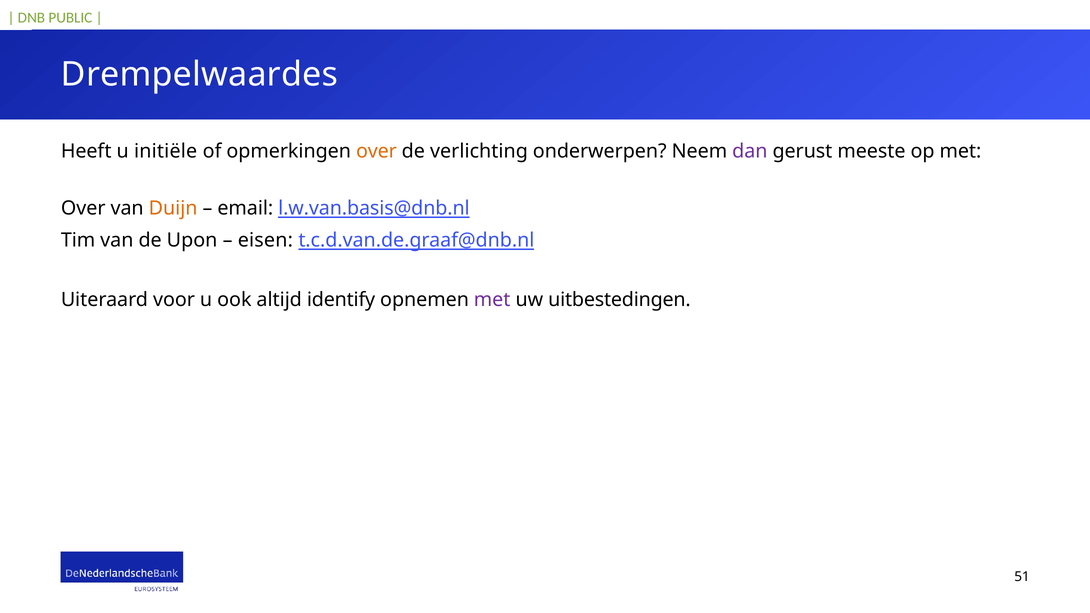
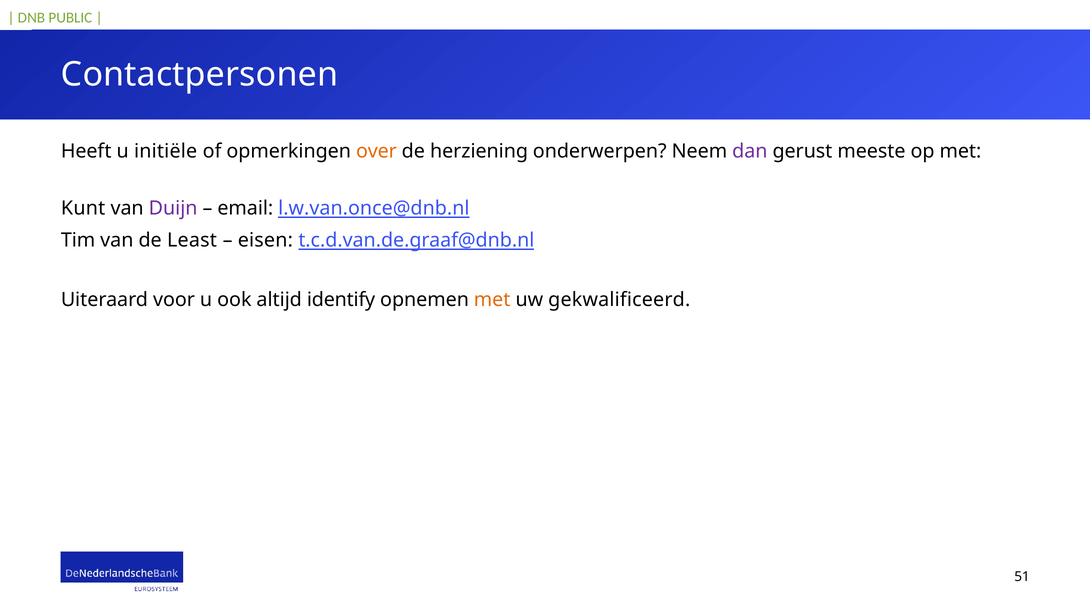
Drempelwaardes: Drempelwaardes -> Contactpersonen (199, 75)
verlichting: verlichting -> herziening (479, 151)
Over: Over -> Kunt (83, 208)
Duijn colour: orange -> purple (173, 208)
l.w.van.basis@dnb.nl: l.w.van.basis@dnb.nl -> l.w.van.once@dnb.nl (374, 208)
Upon: Upon -> Least (192, 240)
met colour: purple -> orange (492, 300)
uitbestedingen: uitbestedingen -> gekwalificeerd (619, 300)
